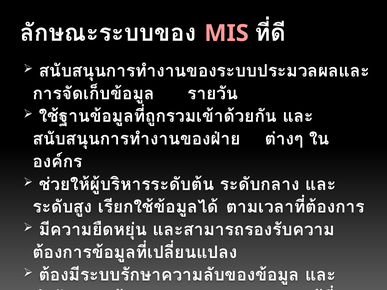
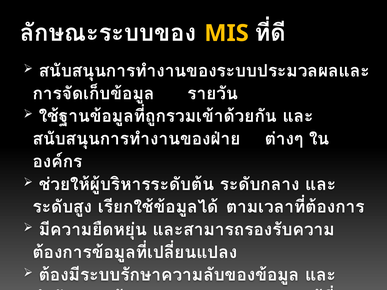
MIS colour: pink -> yellow (227, 33)
